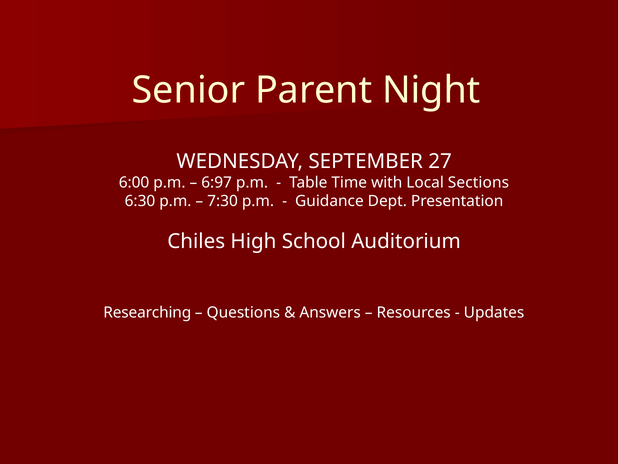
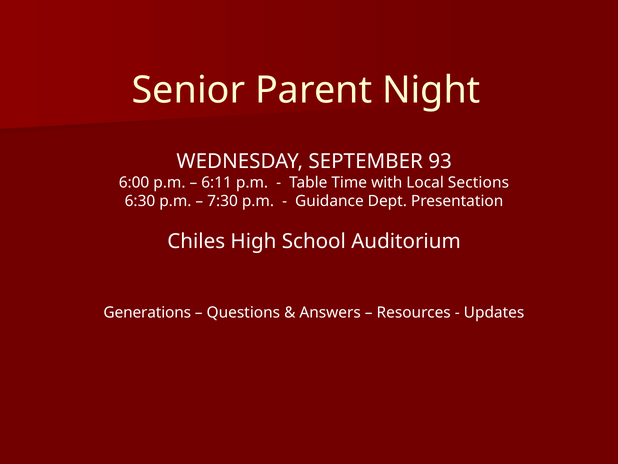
27: 27 -> 93 (440, 161)
6:97: 6:97 -> 6:11 (217, 182)
Researching: Researching -> Generations (147, 312)
